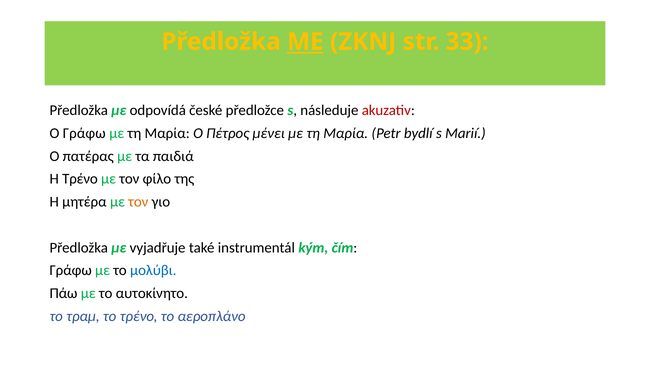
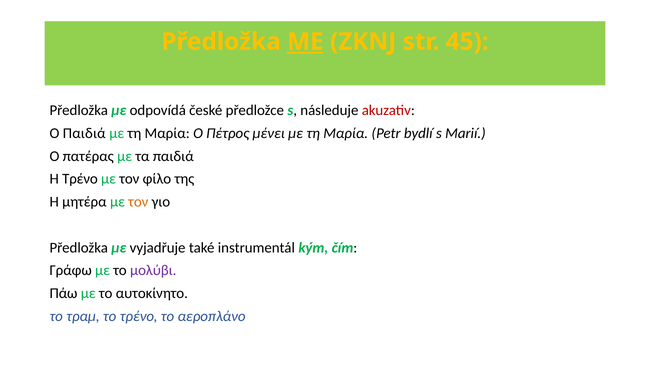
33: 33 -> 45 (467, 42)
O Γράφω: Γράφω -> Παιδιά (84, 133)
μολύβι colour: blue -> purple (153, 270)
